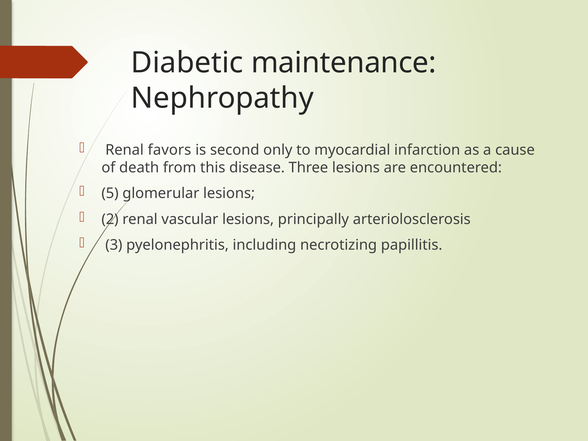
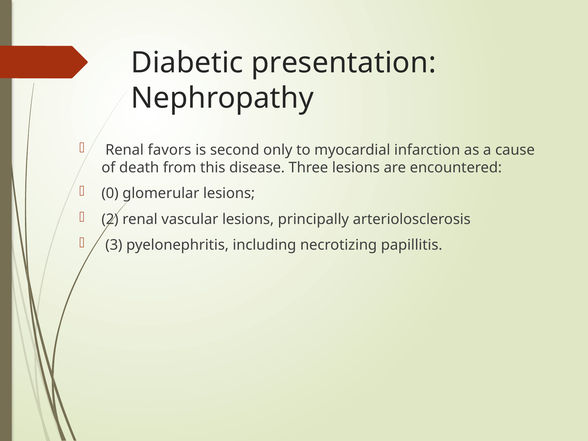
maintenance: maintenance -> presentation (344, 63)
5: 5 -> 0 (110, 193)
